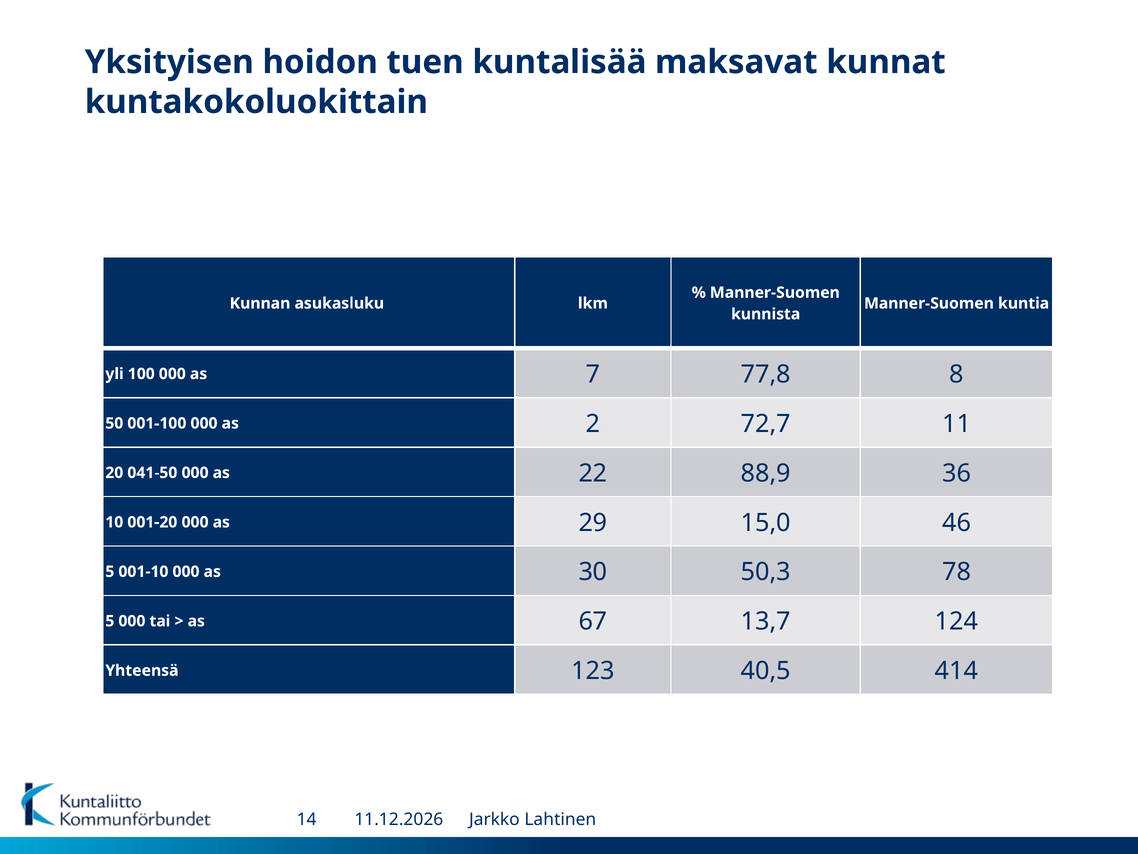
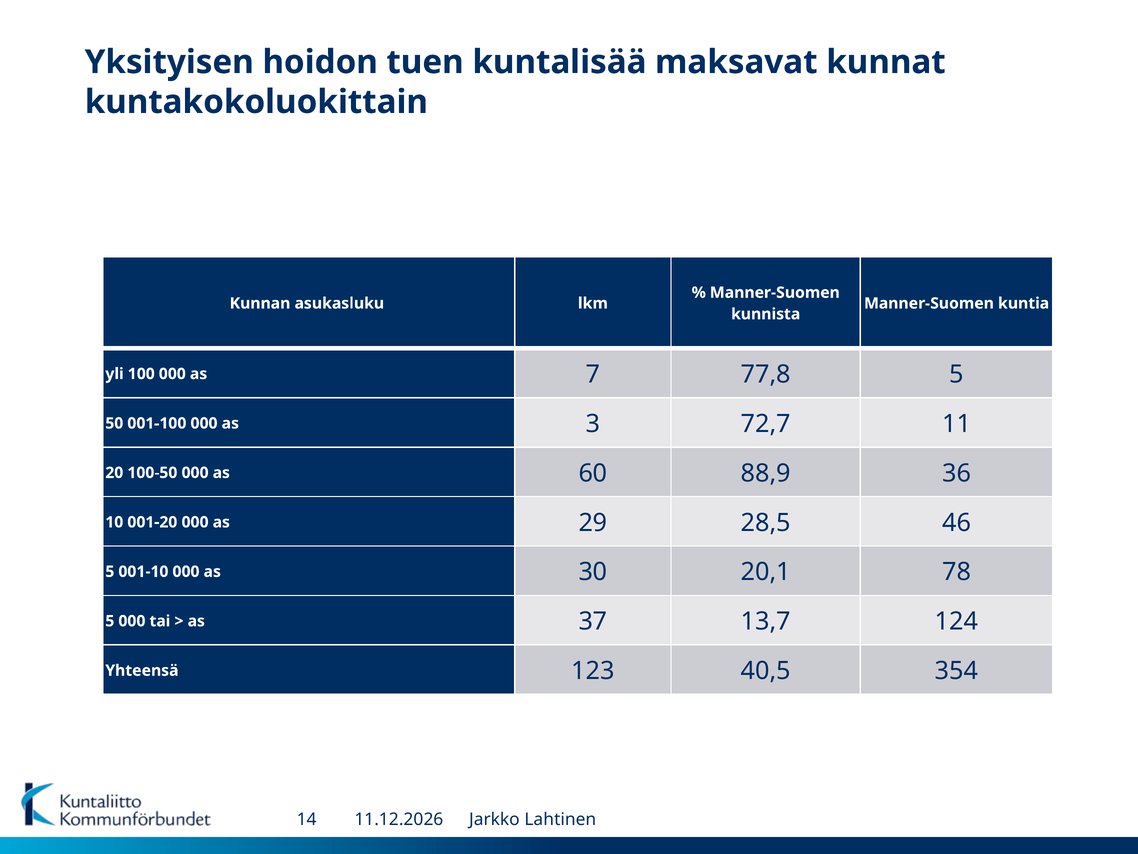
77,8 8: 8 -> 5 (957, 374)
2: 2 -> 3 (593, 424)
041-50: 041-50 -> 100-50 (152, 473)
22: 22 -> 60 (593, 473)
15,0: 15,0 -> 28,5 (766, 522)
50,3: 50,3 -> 20,1 (766, 572)
67: 67 -> 37 (593, 621)
414: 414 -> 354 (957, 671)
